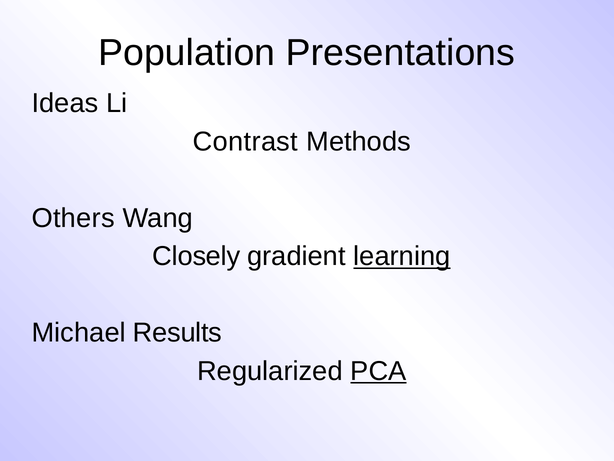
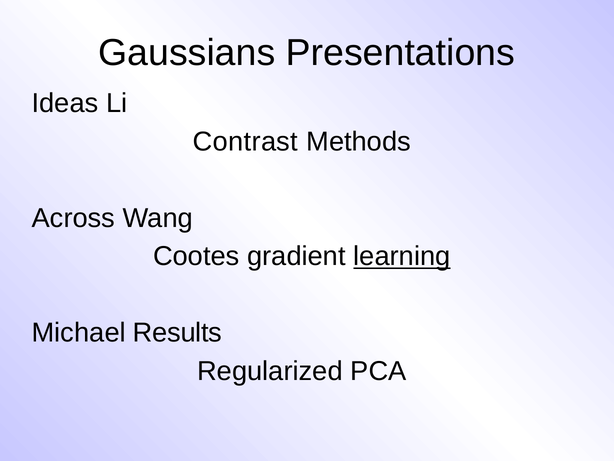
Population: Population -> Gaussians (187, 53)
Others: Others -> Across (73, 218)
Closely: Closely -> Cootes (196, 256)
PCA underline: present -> none (378, 371)
